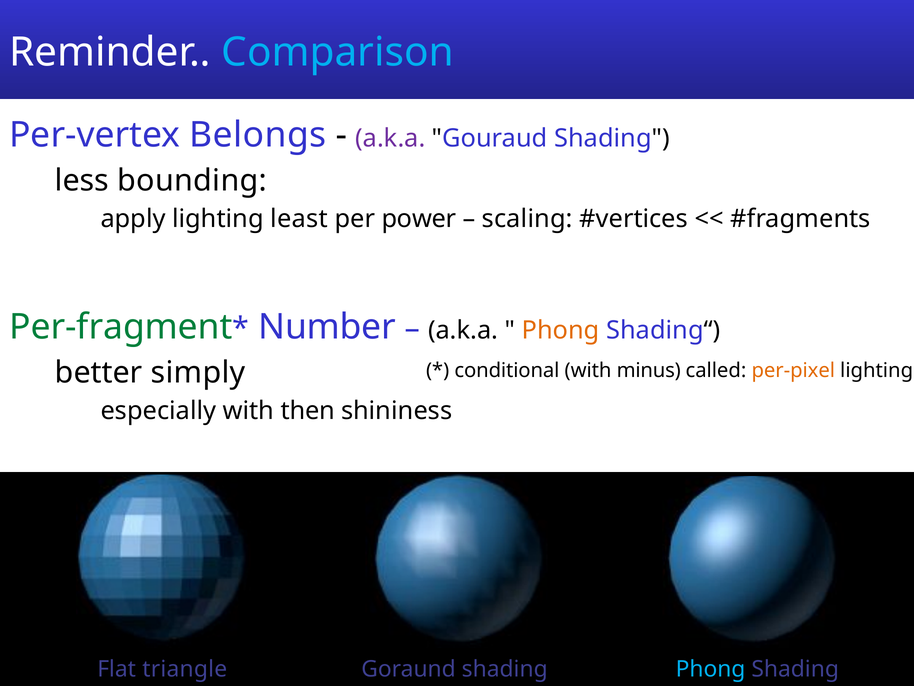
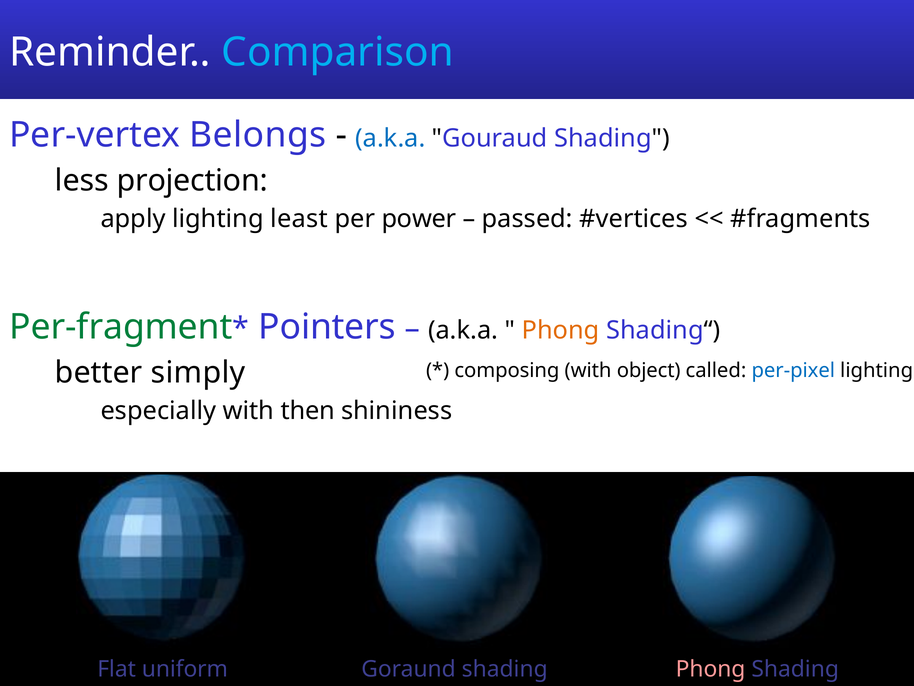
a.k.a colour: purple -> blue (390, 138)
bounding: bounding -> projection (192, 180)
scaling: scaling -> passed (527, 219)
Number: Number -> Pointers (327, 327)
conditional: conditional -> composing (507, 370)
minus: minus -> object (649, 370)
per-pixel colour: orange -> blue (793, 370)
triangle: triangle -> uniform (185, 669)
Phong colour: light blue -> pink (711, 669)
